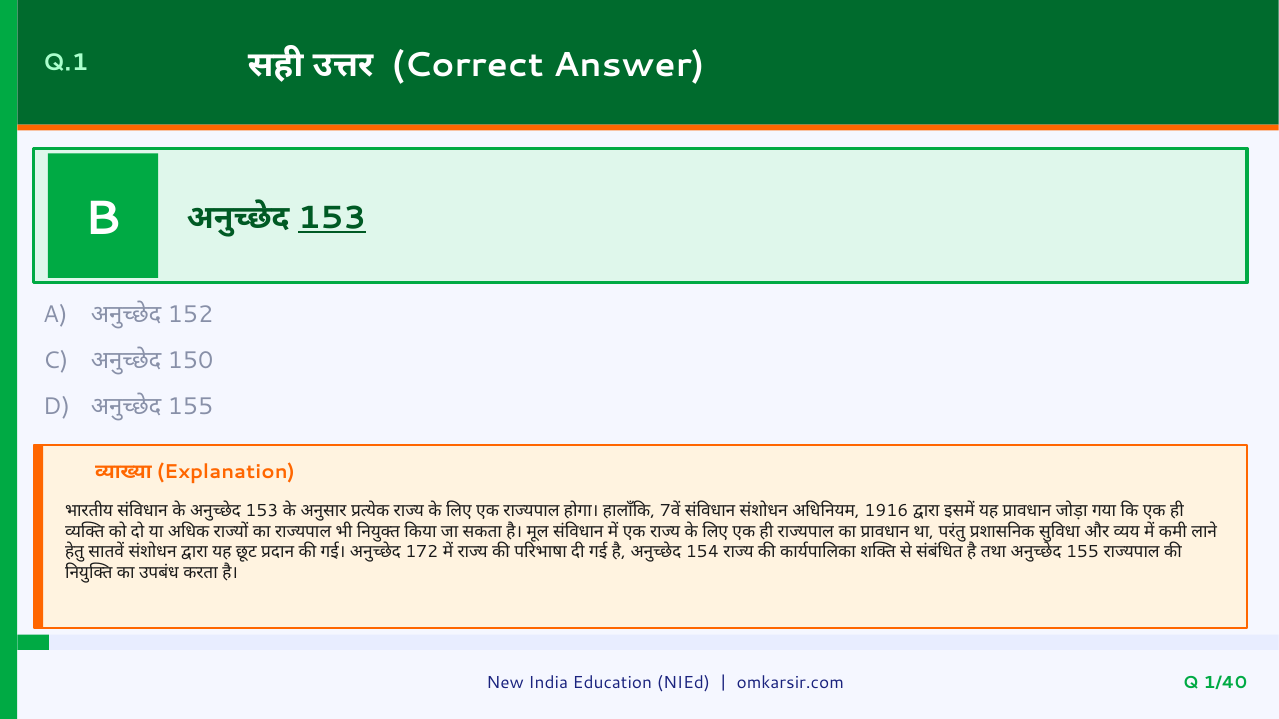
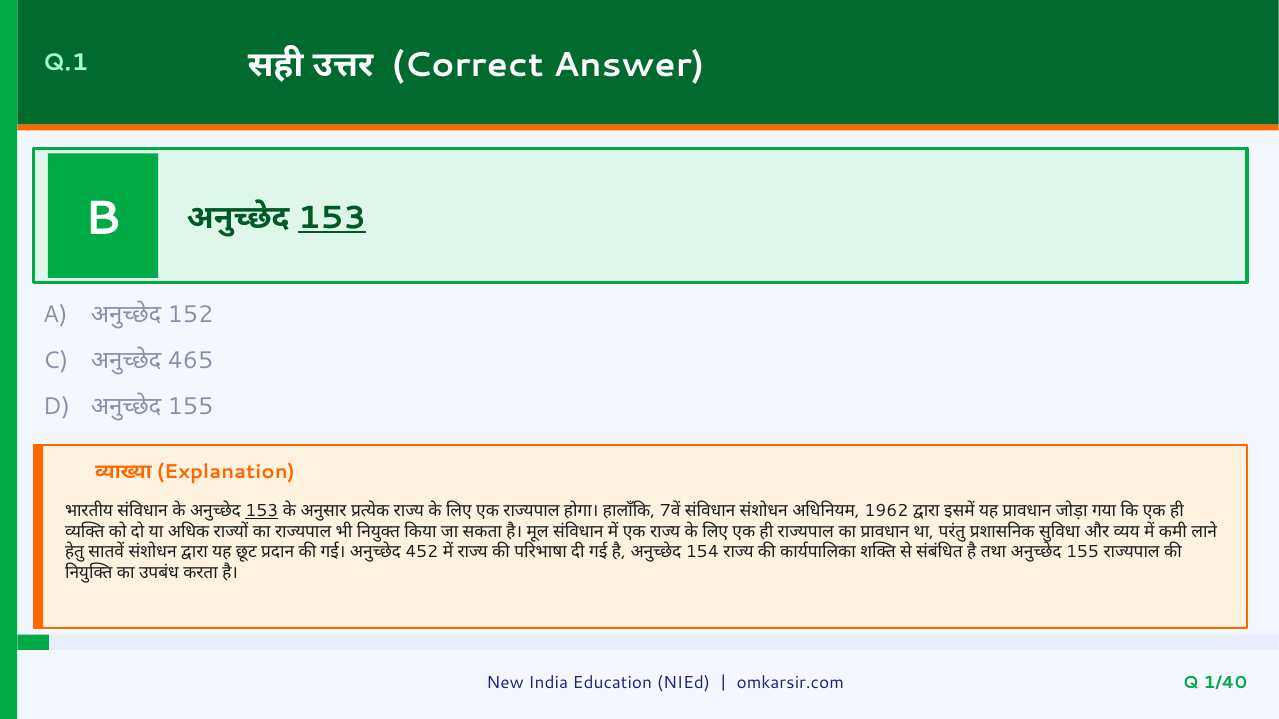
150: 150 -> 465 (190, 360)
153 underline: none -> present (262, 511)
1916: 1916 -> 1962 (886, 511)
172: 172 -> 452 (422, 553)
